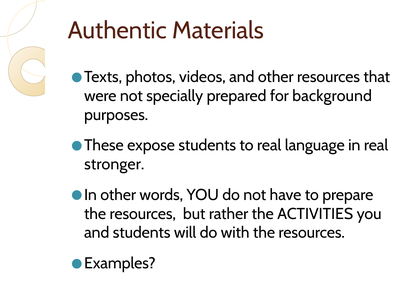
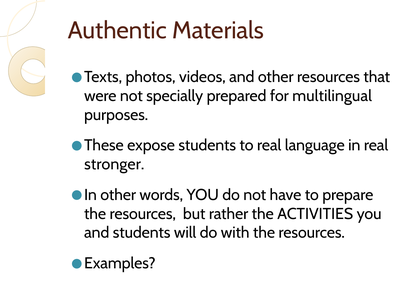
background: background -> multilingual (332, 96)
